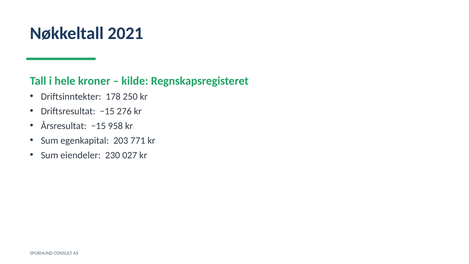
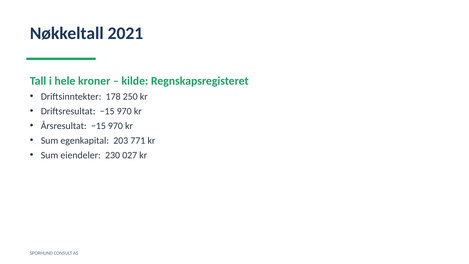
Driftsresultat −15 276: 276 -> 970 (124, 111)
Årsresultat −15 958: 958 -> 970 (115, 126)
